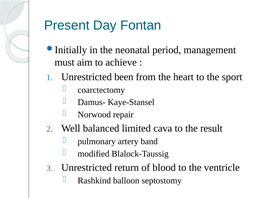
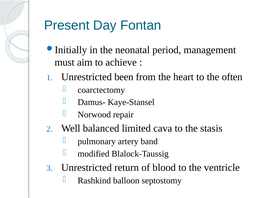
sport: sport -> often (232, 77)
result: result -> stasis (211, 128)
